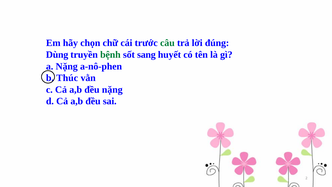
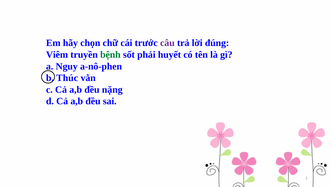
câu colour: green -> purple (167, 43)
Dùng: Dùng -> Viêm (57, 55)
sang: sang -> phải (146, 55)
a Nặng: Nặng -> Nguy (67, 66)
